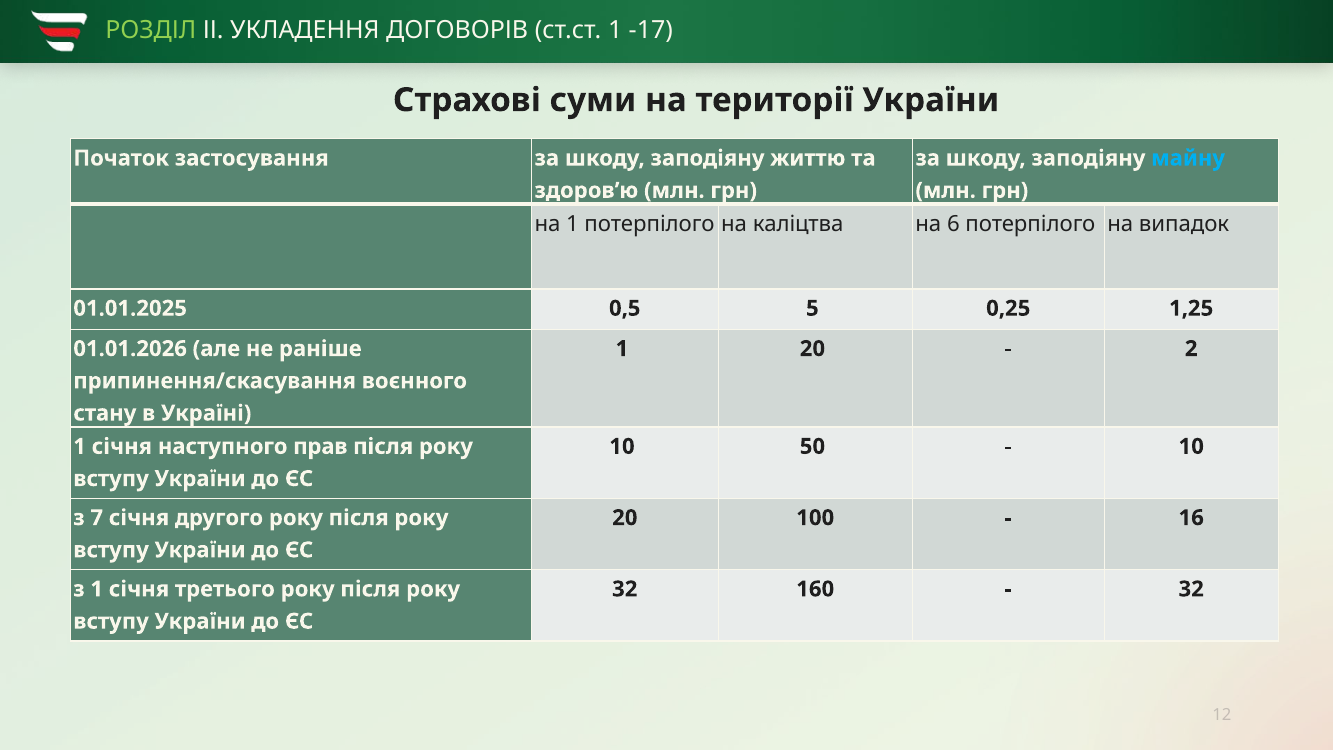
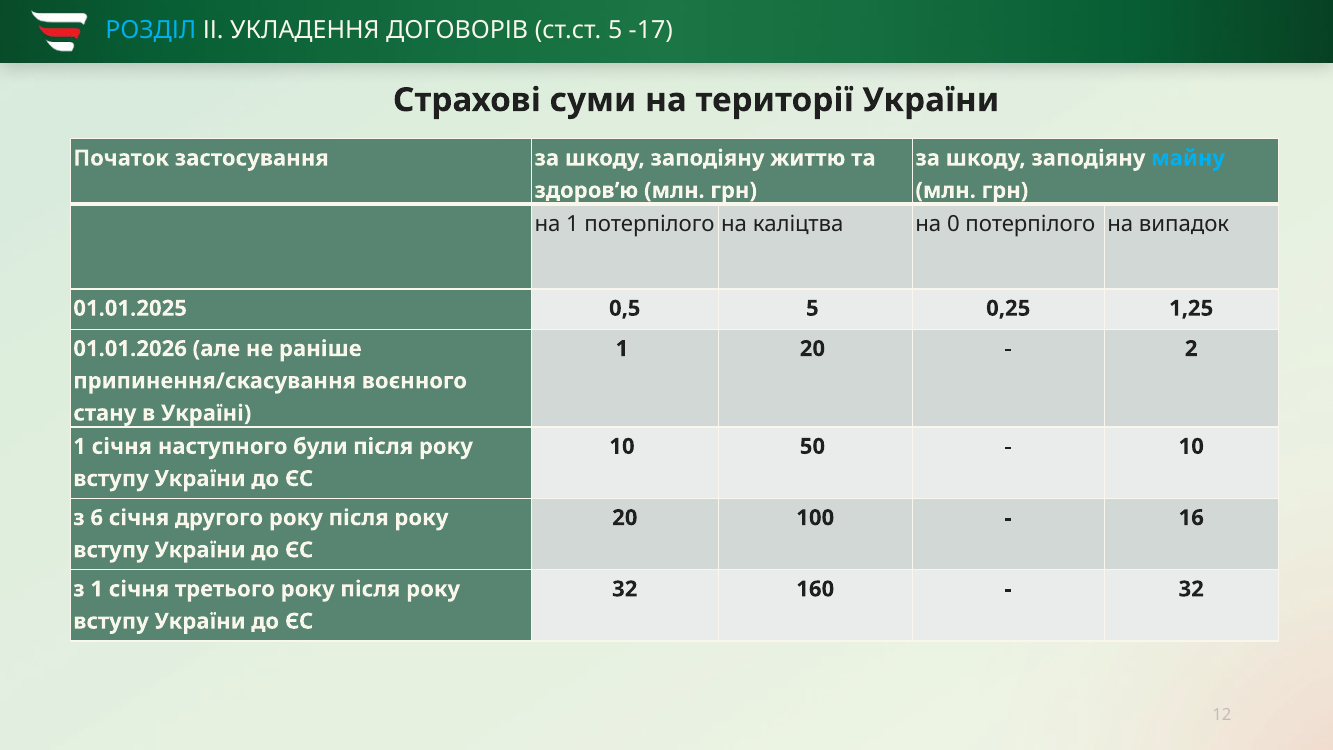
РОЗДІЛ colour: light green -> light blue (151, 30)
ст.ст 1: 1 -> 5 (615, 30)
6: 6 -> 0 (953, 224)
прав: прав -> були (320, 446)
7: 7 -> 6 (97, 518)
